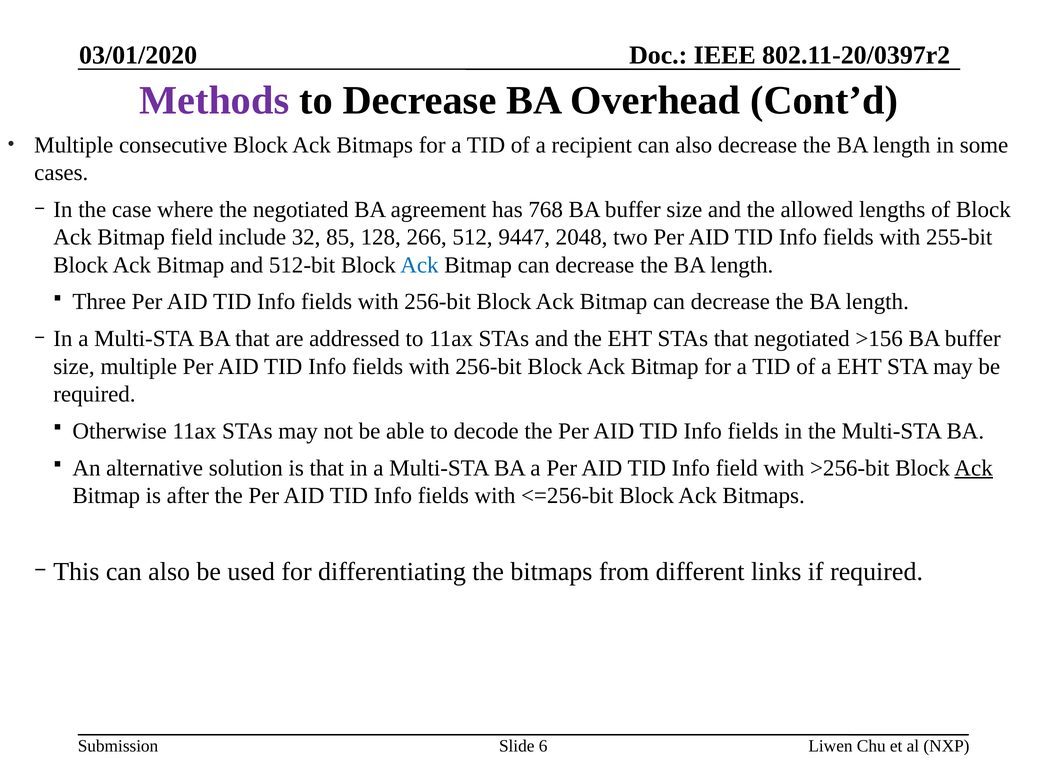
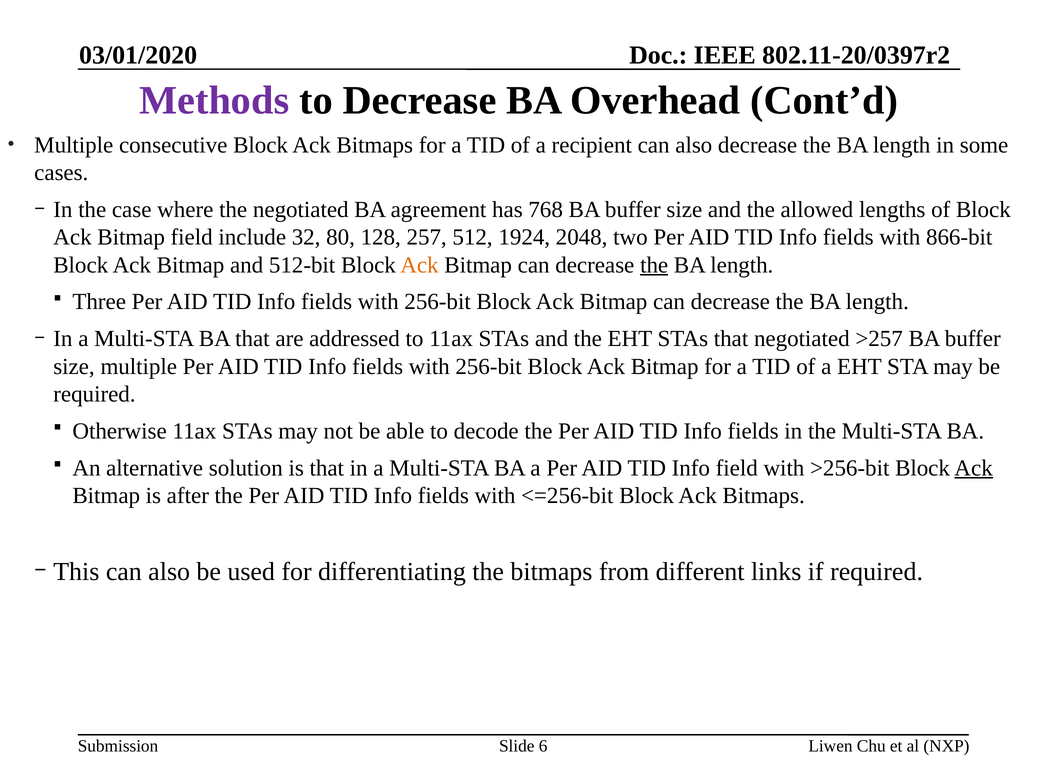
85: 85 -> 80 (341, 237)
266: 266 -> 257 (427, 237)
9447: 9447 -> 1924 (524, 237)
255-bit: 255-bit -> 866-bit (959, 237)
Ack colour: blue -> orange (419, 265)
the underline: none -> present (654, 265)
>156: >156 -> >257 (879, 339)
